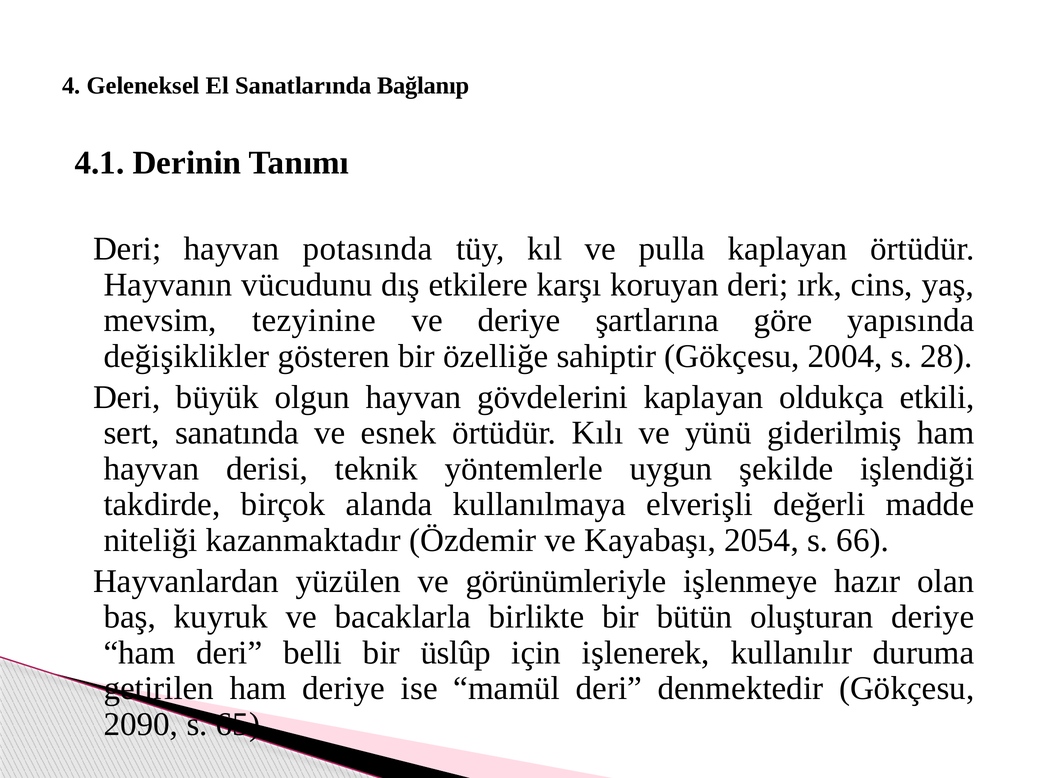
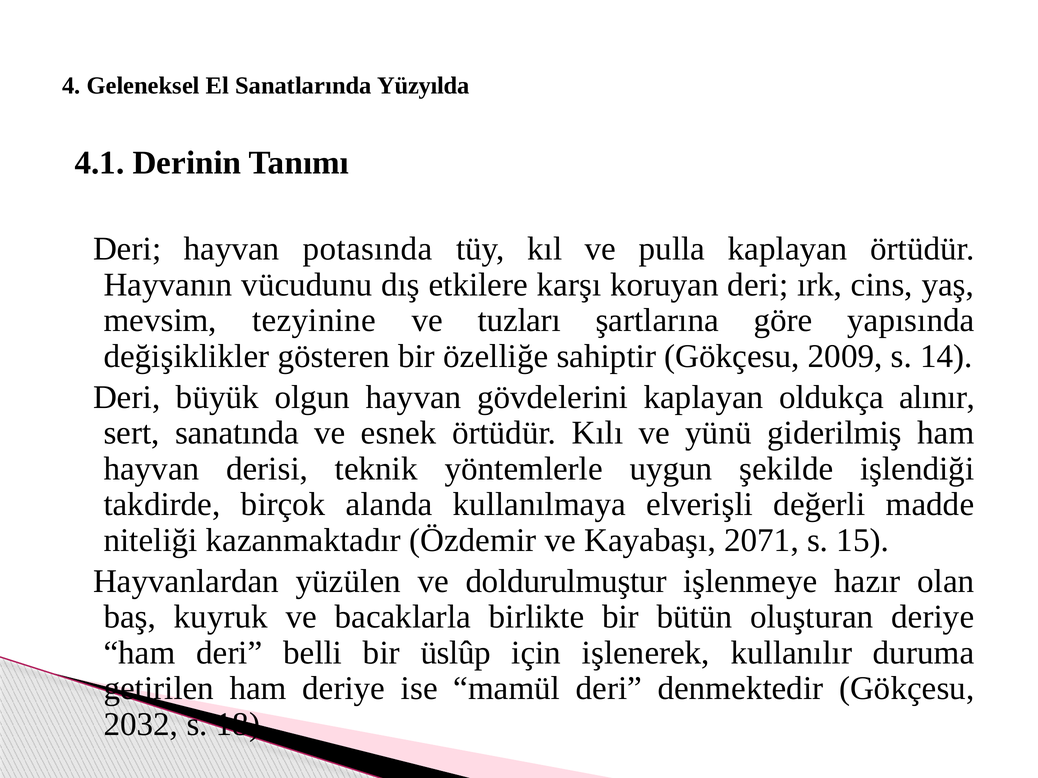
Bağlanıp: Bağlanıp -> Yüzyılda (423, 86)
ve deriye: deriye -> tuzları (519, 321)
2004: 2004 -> 2009 (845, 356)
28: 28 -> 14 (947, 356)
etkili: etkili -> alınır (937, 397)
2054: 2054 -> 2071 (761, 541)
66: 66 -> 15 (863, 541)
görünümleriyle: görünümleriyle -> doldurulmuştur (566, 582)
2090: 2090 -> 2032 (141, 725)
65: 65 -> 18 (242, 725)
